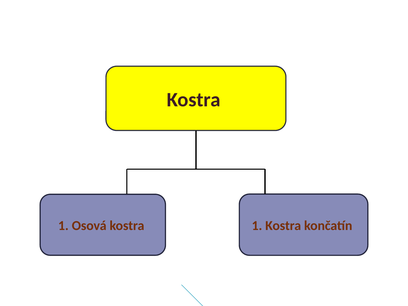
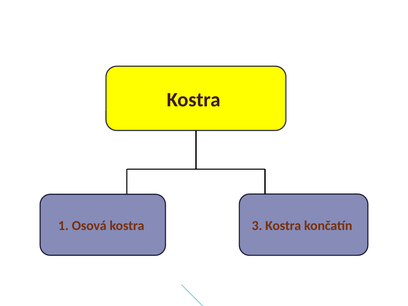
Osová kostra 1: 1 -> 3 (257, 226)
